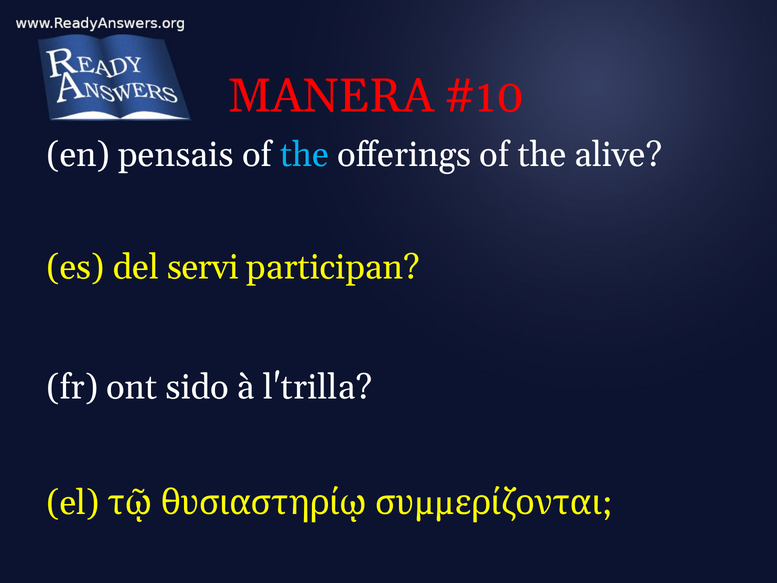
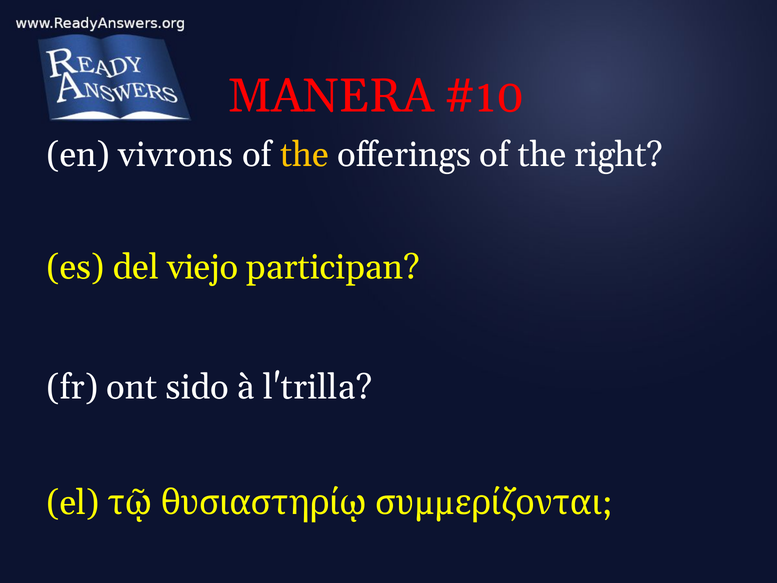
pensais: pensais -> vivrons (176, 155)
the colour: light blue -> yellow (305, 155)
alive: alive -> right (619, 155)
servi: servi -> viejo (203, 267)
